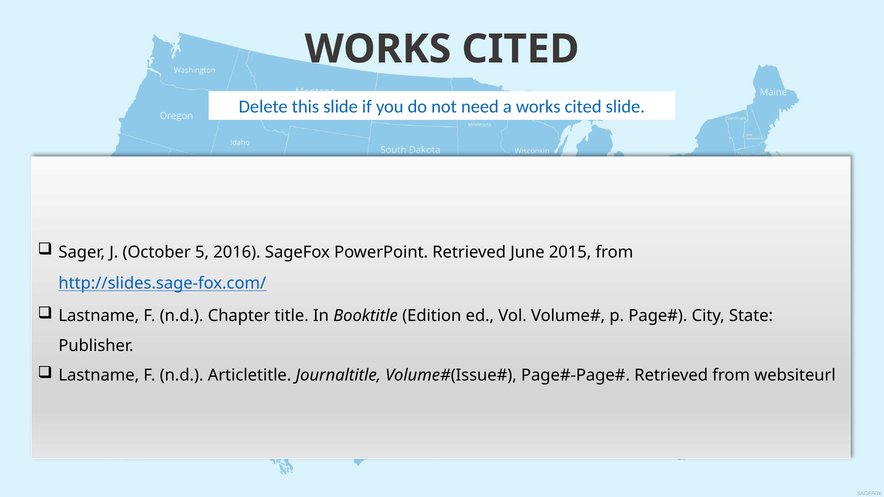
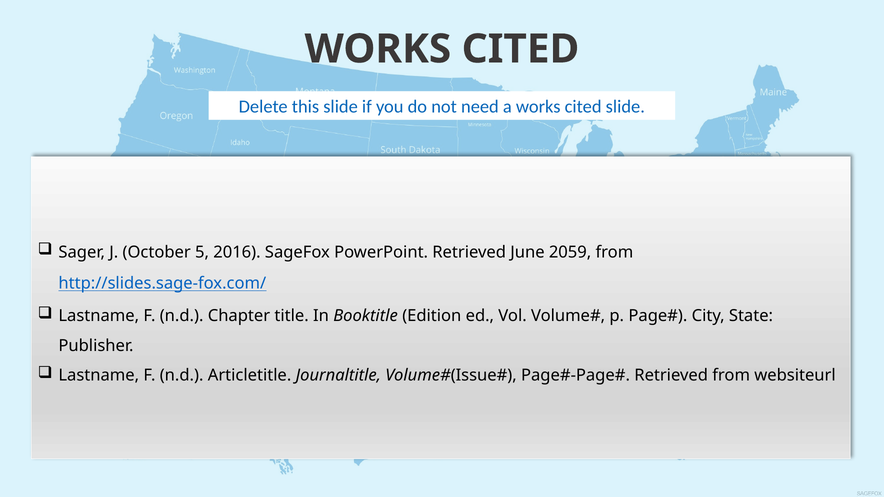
2015: 2015 -> 2059 (570, 252)
